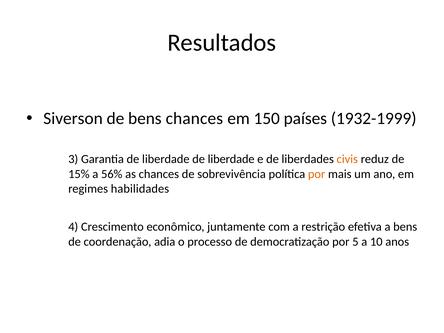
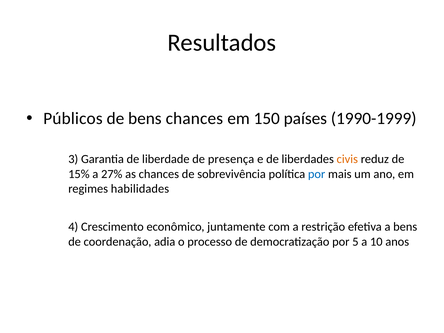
Siverson: Siverson -> Públicos (73, 119)
1932-1999: 1932-1999 -> 1990-1999 (374, 119)
liberdade de liberdade: liberdade -> presença (231, 159)
56%: 56% -> 27% (112, 174)
por colour: orange -> blue (317, 174)
